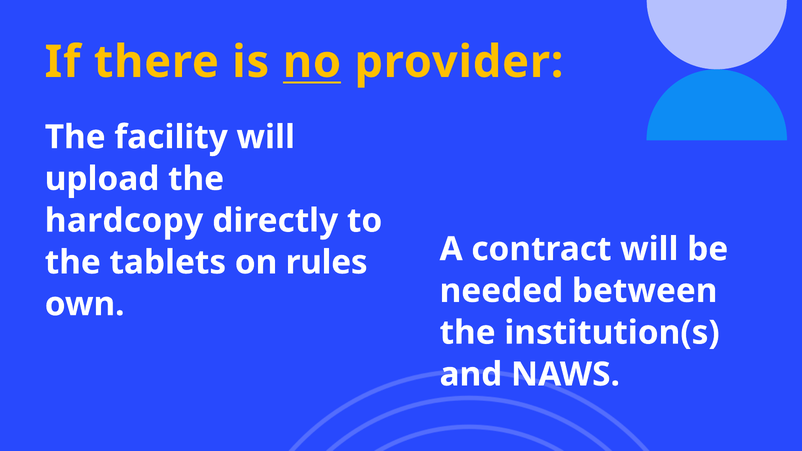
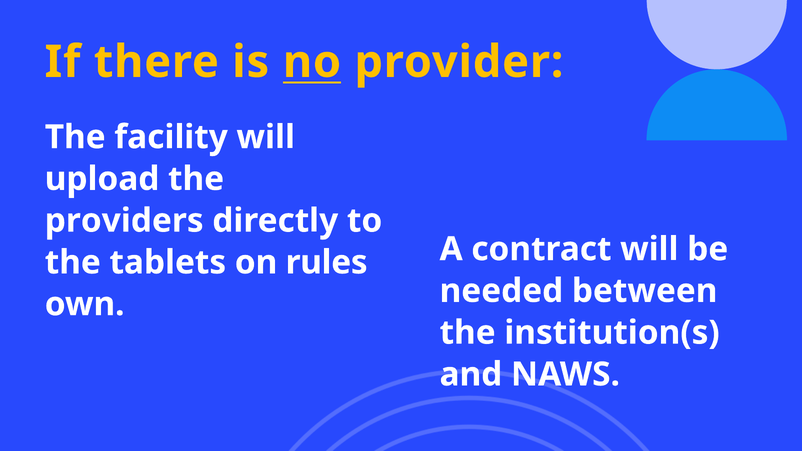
hardcopy: hardcopy -> providers (124, 221)
